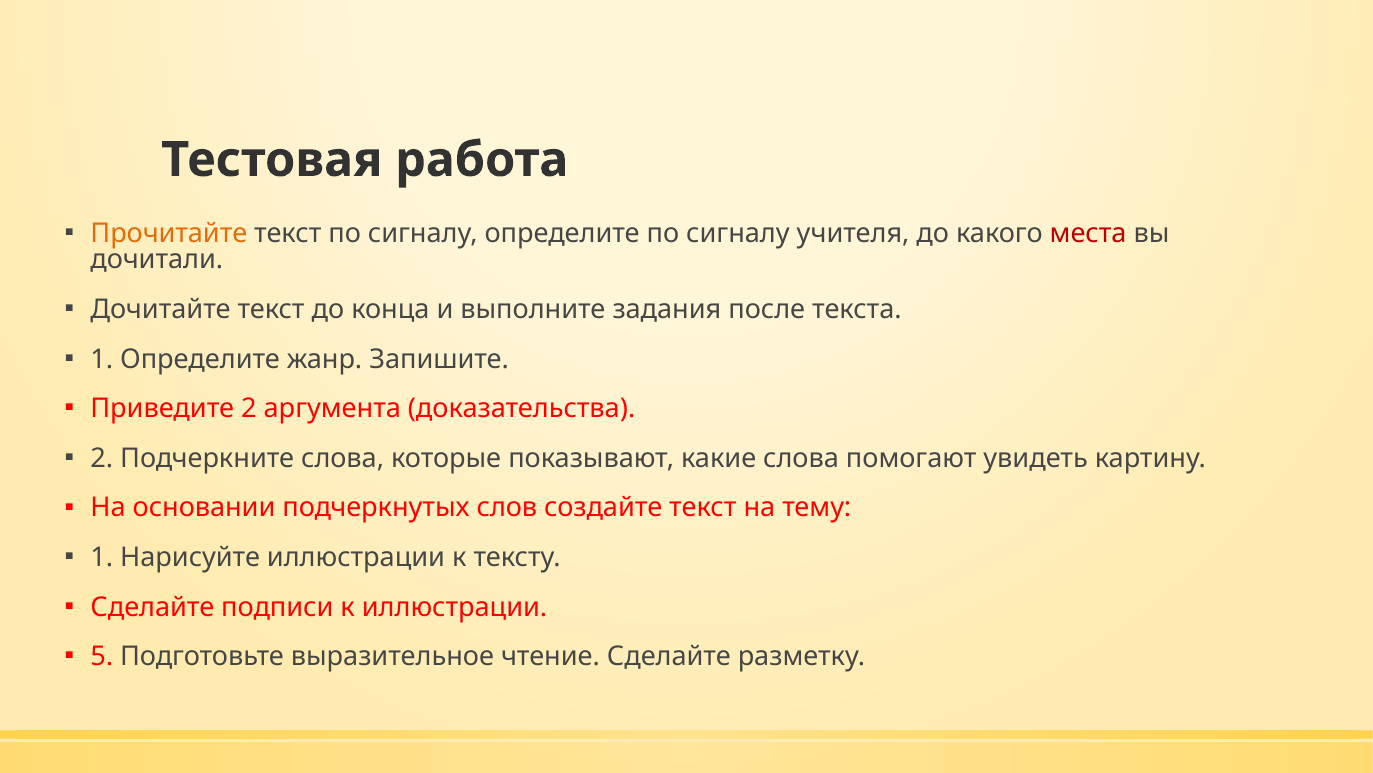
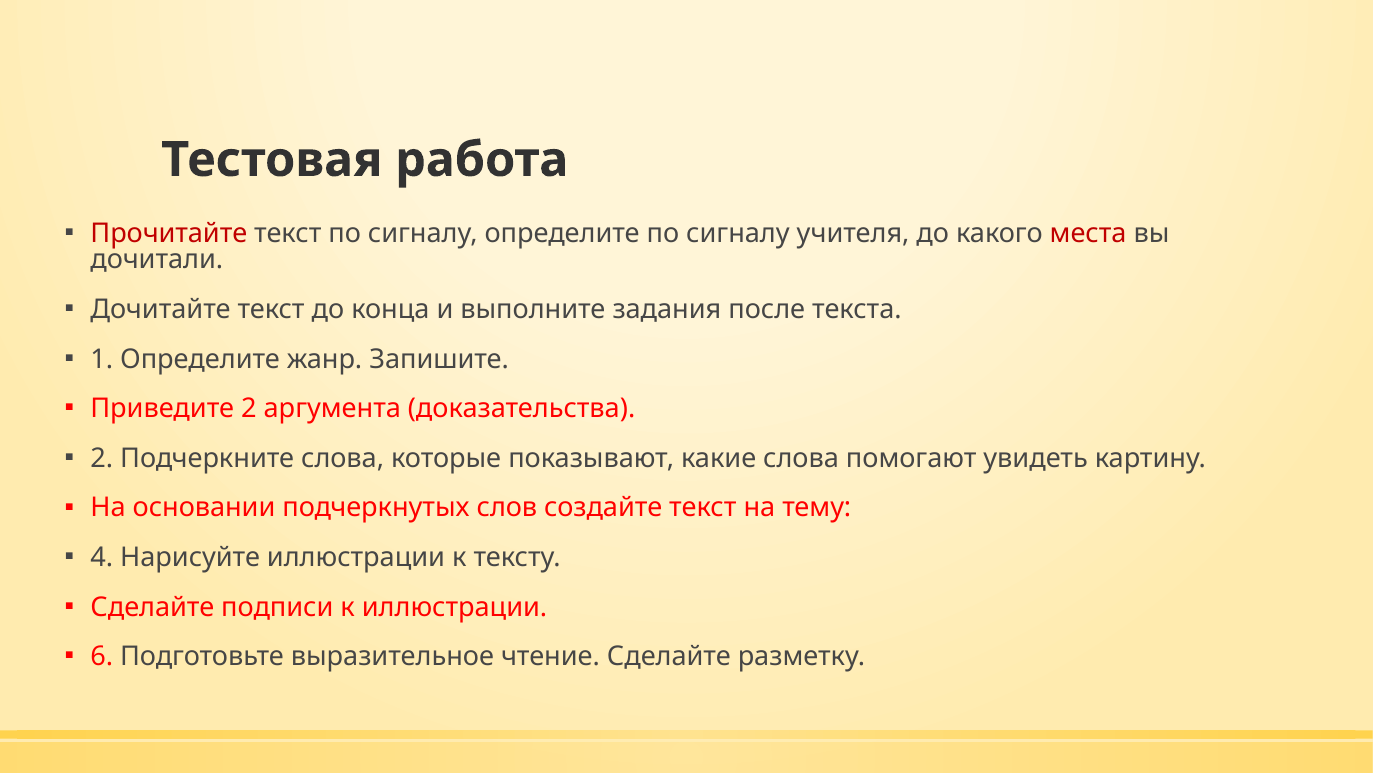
Прочитайте colour: orange -> red (169, 233)
1: 1 -> 4 (102, 557)
5: 5 -> 6 (102, 656)
